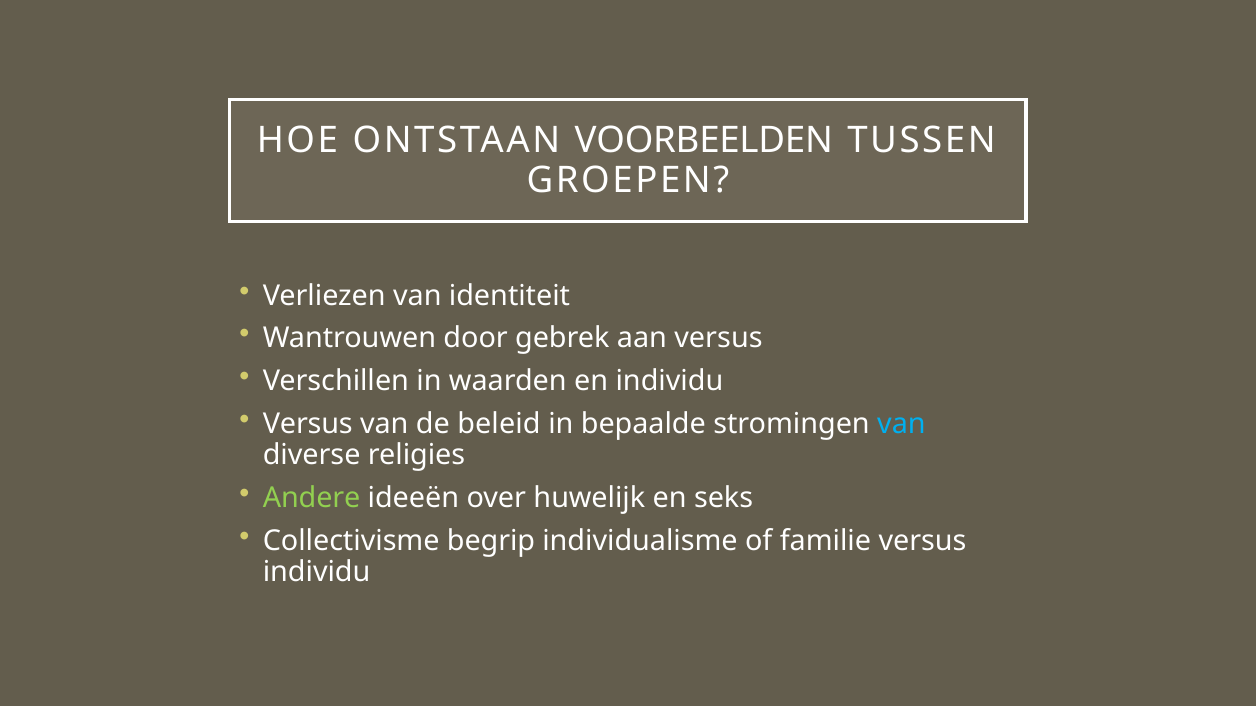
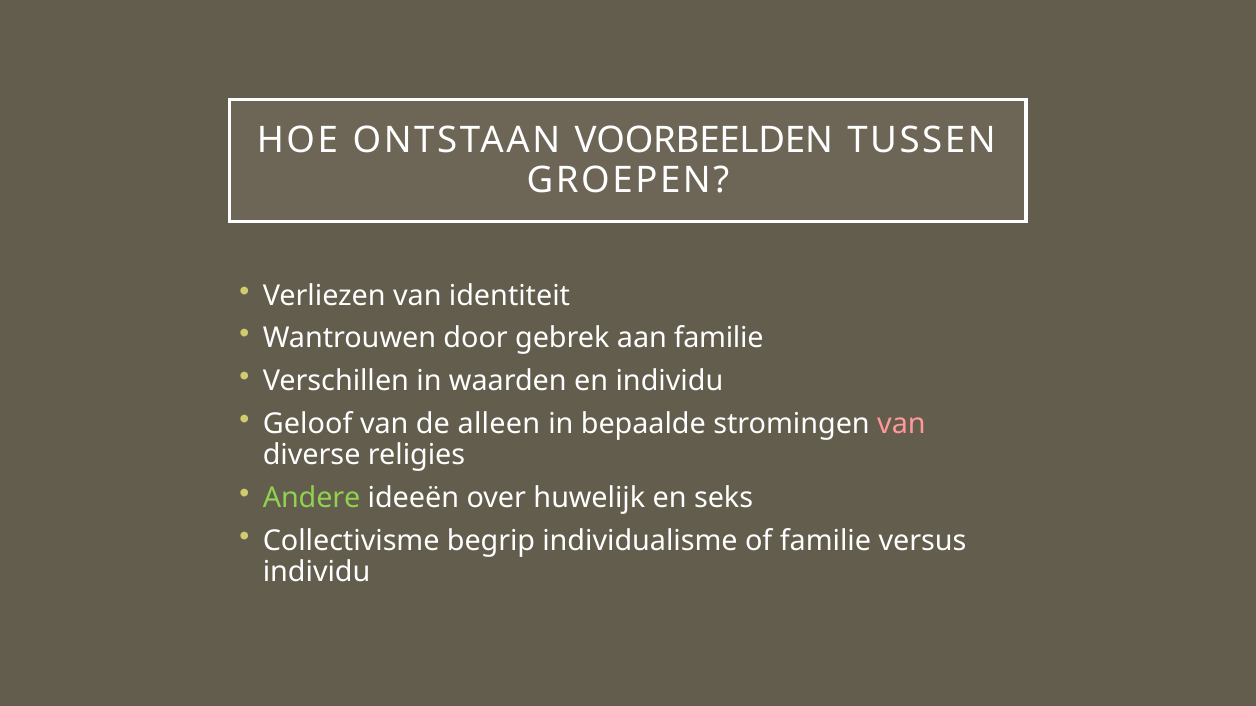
aan versus: versus -> familie (719, 339)
Versus: Versus -> Geloof (308, 424)
beleid: beleid -> alleen (499, 424)
van colour: light blue -> pink (901, 424)
